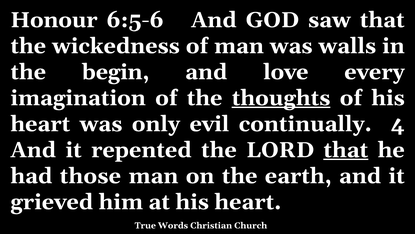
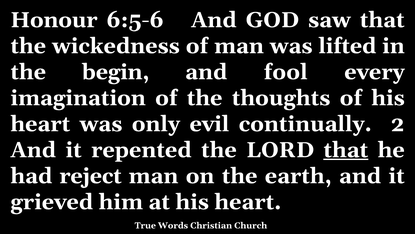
walls: walls -> lifted (347, 46)
love: love -> fool (286, 72)
thoughts underline: present -> none (281, 98)
4: 4 -> 2 (397, 124)
those: those -> reject (91, 176)
